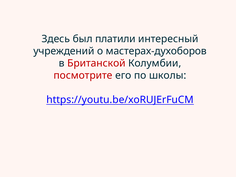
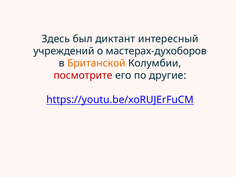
платили: платили -> диктант (115, 39)
Британской colour: red -> orange (96, 63)
школы: школы -> другие (168, 75)
